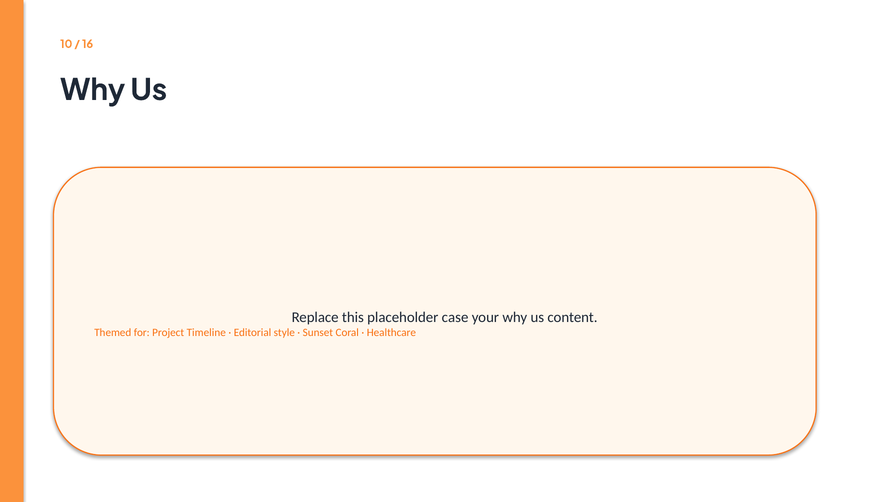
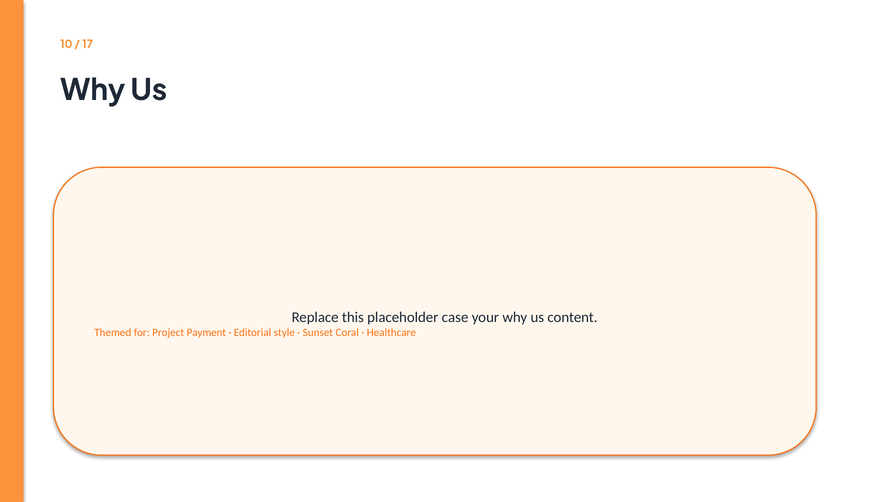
16: 16 -> 17 (87, 44)
Timeline: Timeline -> Payment (206, 332)
